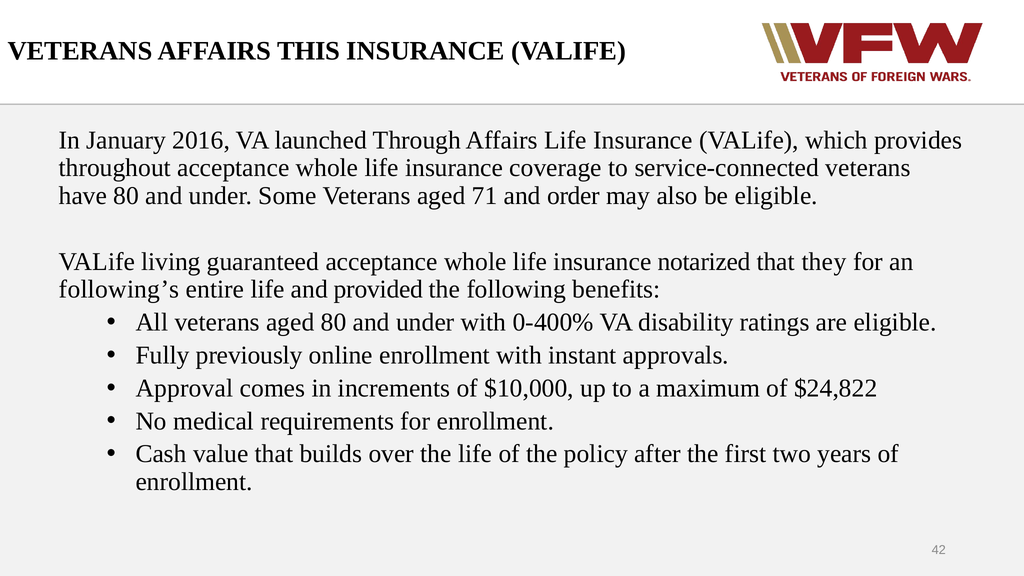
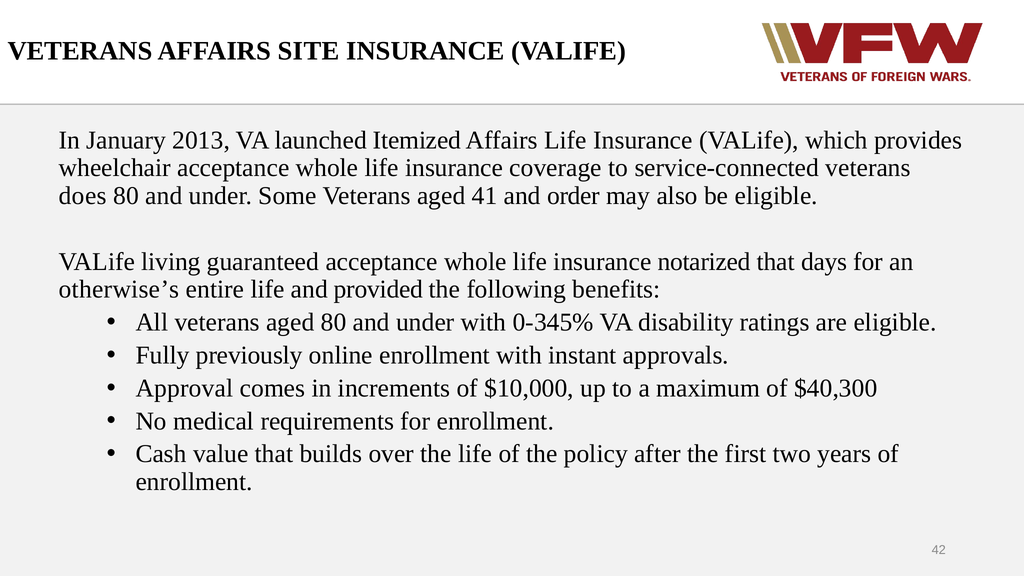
THIS: THIS -> SITE (309, 51)
2016: 2016 -> 2013 (201, 140)
Through: Through -> Itemized (417, 140)
throughout: throughout -> wheelchair (115, 168)
have: have -> does (83, 196)
71: 71 -> 41 (485, 196)
they: they -> days (824, 262)
following’s: following’s -> otherwise’s (119, 289)
0-400%: 0-400% -> 0-345% (553, 322)
$24,822: $24,822 -> $40,300 (836, 388)
